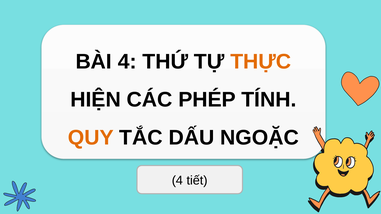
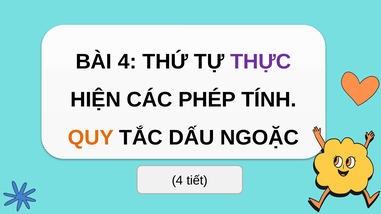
THỰC colour: orange -> purple (261, 62)
